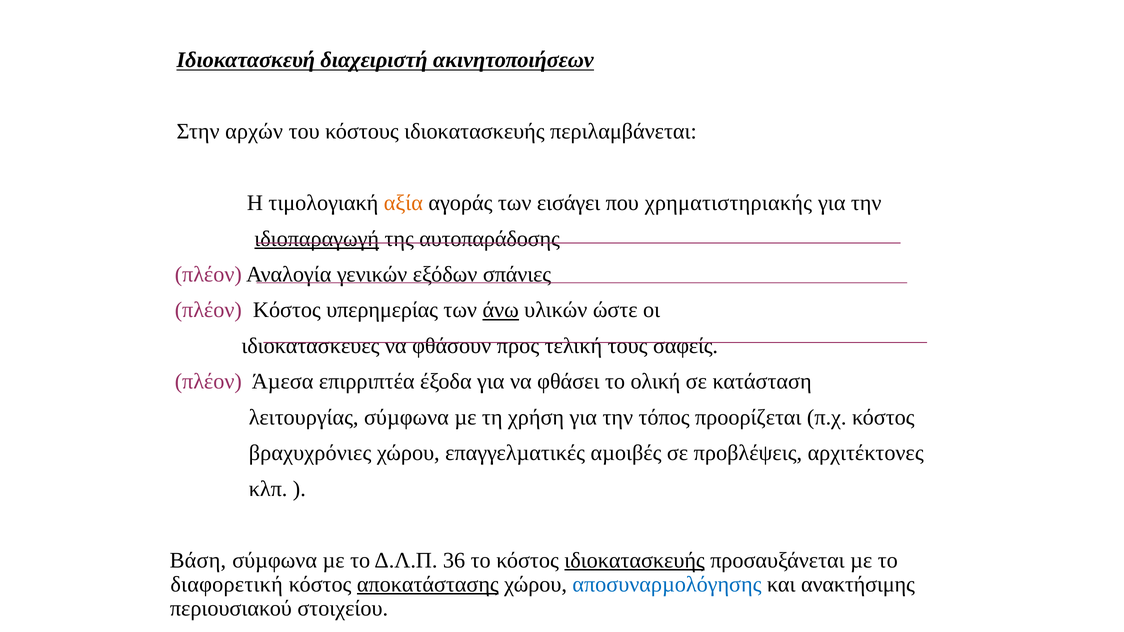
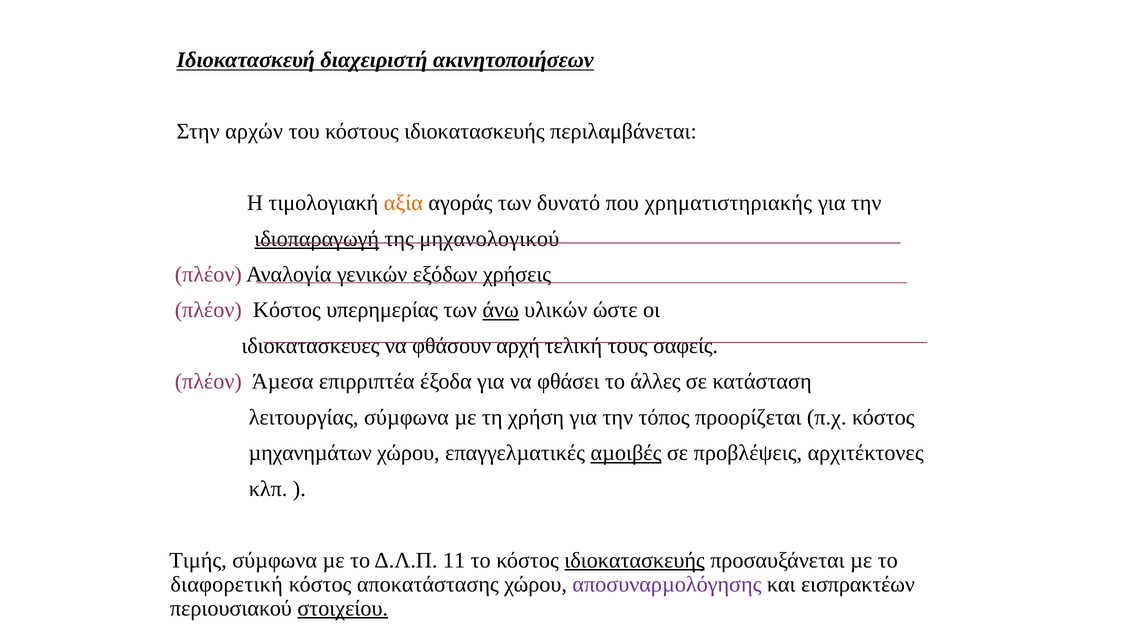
εισάγει: εισάγει -> δυνατό (569, 203)
αυτοπαράδοσης: αυτοπαράδοσης -> μηχανολογικού (489, 239)
σπάνιες: σπάνιες -> χρήσεις (517, 275)
προς: προς -> αρχή (518, 346)
ολική: ολική -> άλλες (655, 382)
βραχυχρόνιες: βραχυχρόνιες -> µηχανηµάτων (310, 453)
αµοιβές underline: none -> present (626, 453)
Βάση: Βάση -> Τιμής (198, 560)
36: 36 -> 11 (454, 560)
αποκατάστασης underline: present -> none (428, 584)
αποσυναρµολόγησης colour: blue -> purple (667, 584)
ανακτήσιμης: ανακτήσιμης -> εισπρακτέων (858, 584)
στοιχείου underline: none -> present (343, 609)
